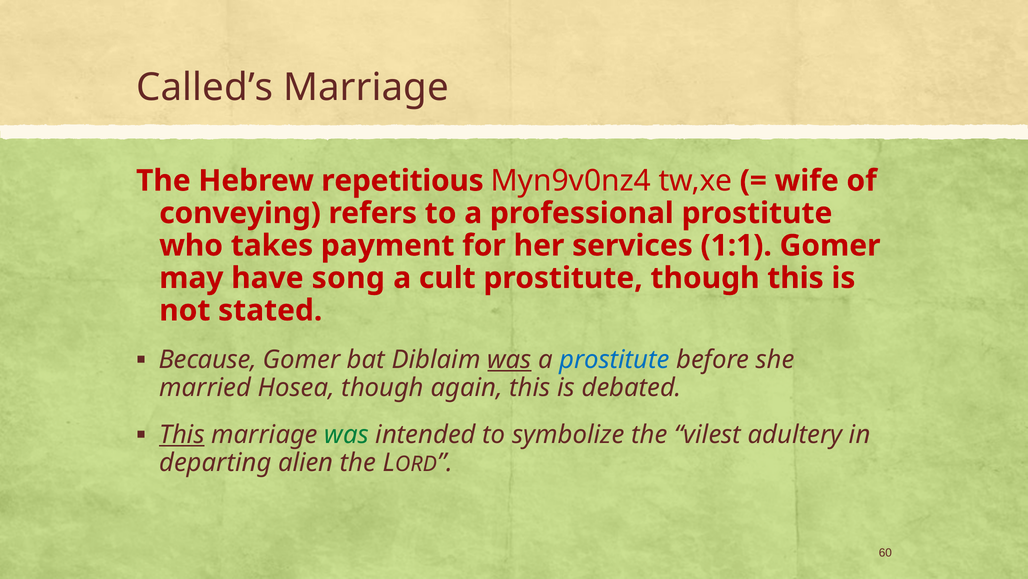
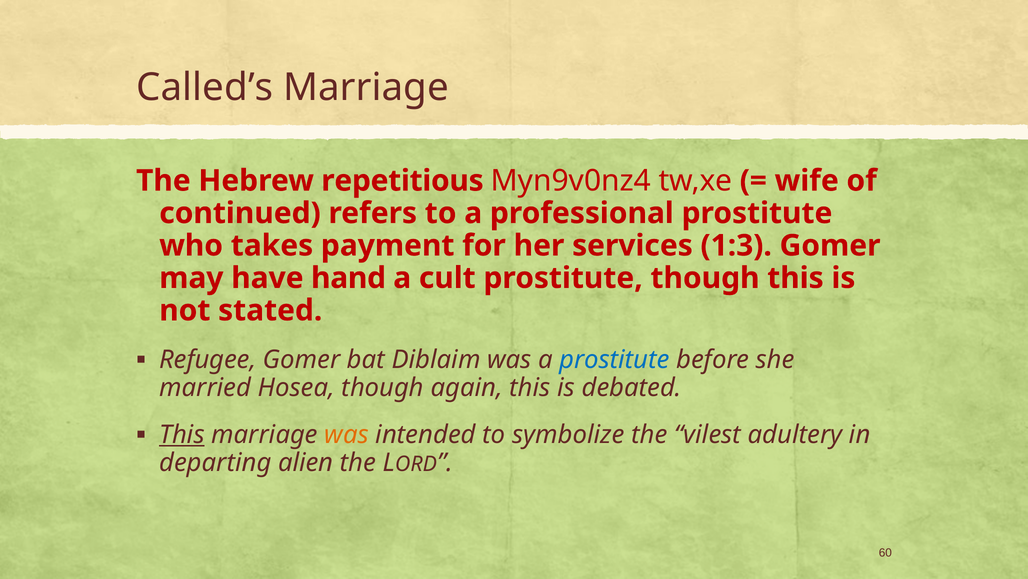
conveying: conveying -> continued (240, 213)
1:1: 1:1 -> 1:3 (736, 245)
song: song -> hand (349, 278)
Because: Because -> Refugee (208, 360)
was underline: present -> none (509, 360)
was colour: green -> orange (347, 434)
